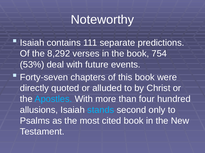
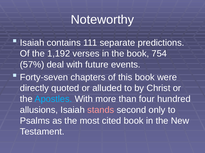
8,292: 8,292 -> 1,192 (59, 54)
53%: 53% -> 57% (32, 65)
stands colour: light blue -> pink (101, 110)
